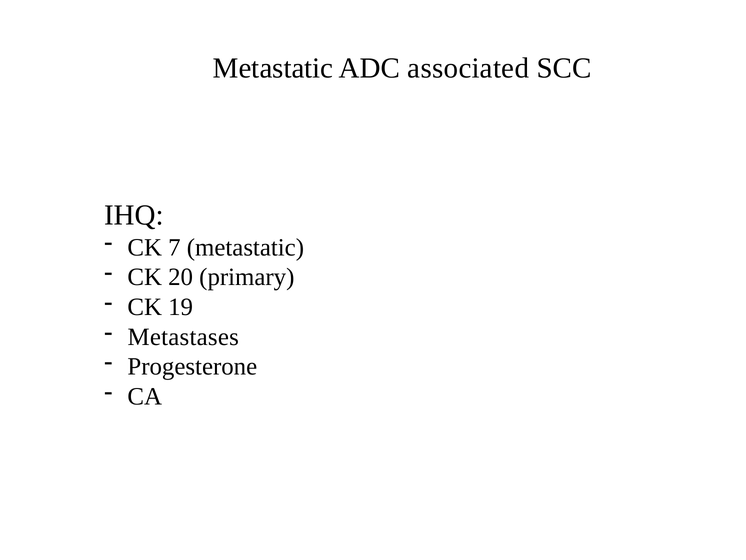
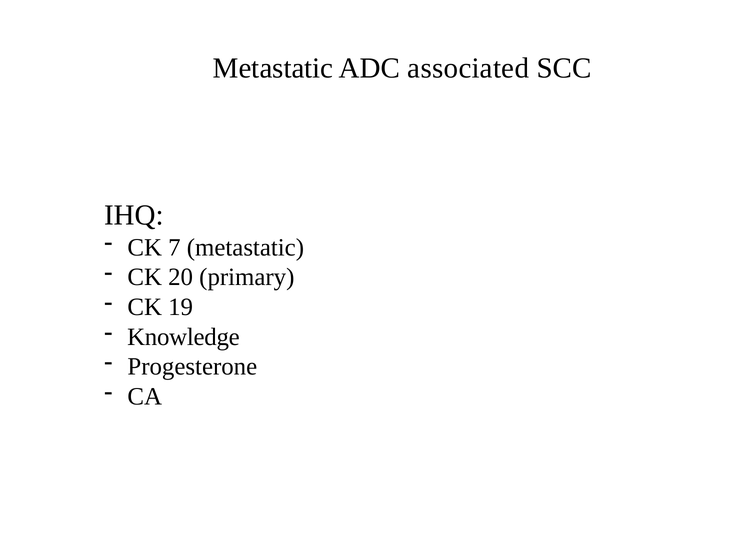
Metastases: Metastases -> Knowledge (183, 337)
